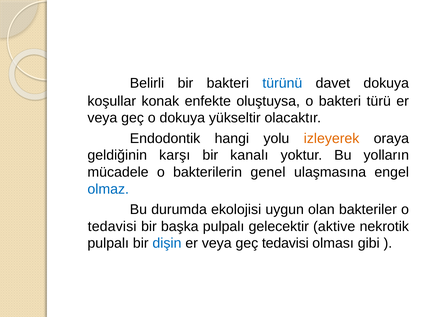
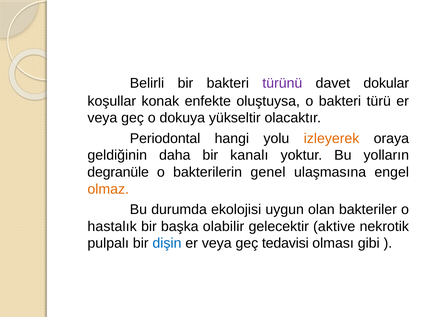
türünü colour: blue -> purple (282, 83)
davet dokuya: dokuya -> dokular (386, 83)
Endodontik: Endodontik -> Periodontal (165, 138)
karşı: karşı -> daha (175, 155)
mücadele: mücadele -> degranüle (118, 172)
olmaz colour: blue -> orange (108, 189)
tedavisi: tedavisi -> hastalık (112, 227)
başka pulpalı: pulpalı -> olabilir (224, 227)
